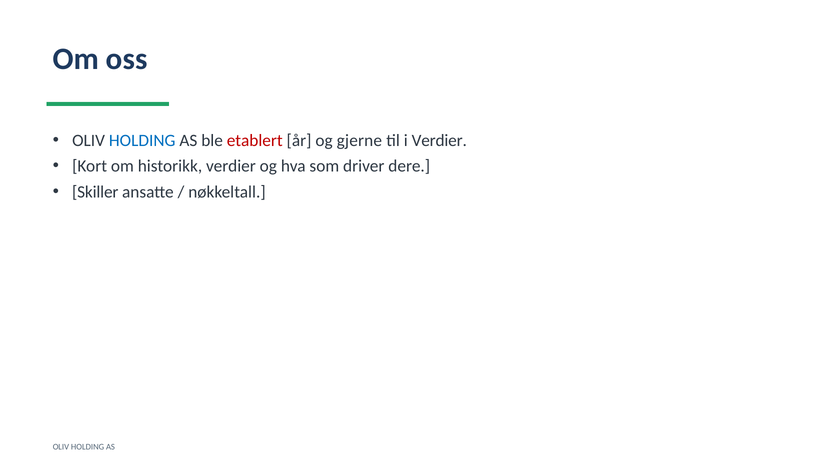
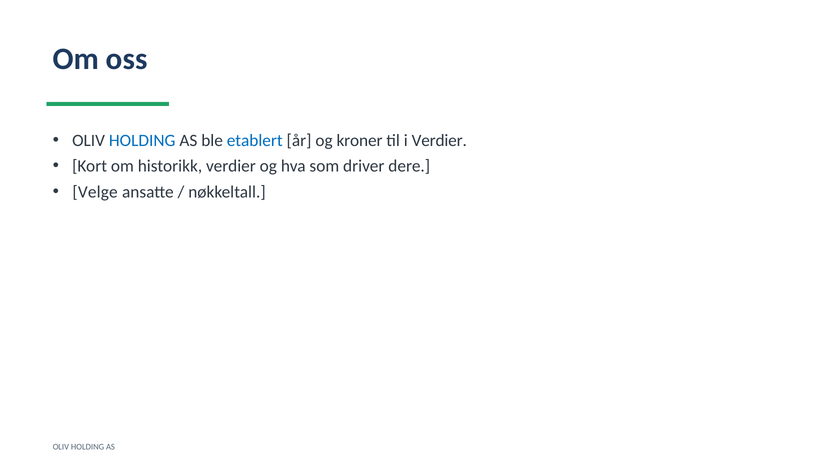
etablert colour: red -> blue (255, 140)
gjerne: gjerne -> kroner (360, 140)
Skiller: Skiller -> Velge (95, 192)
